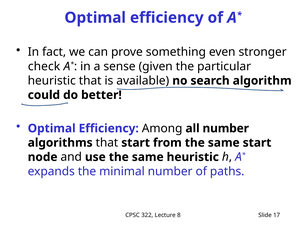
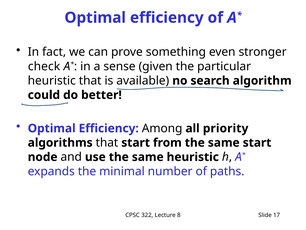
all number: number -> priority (226, 128)
